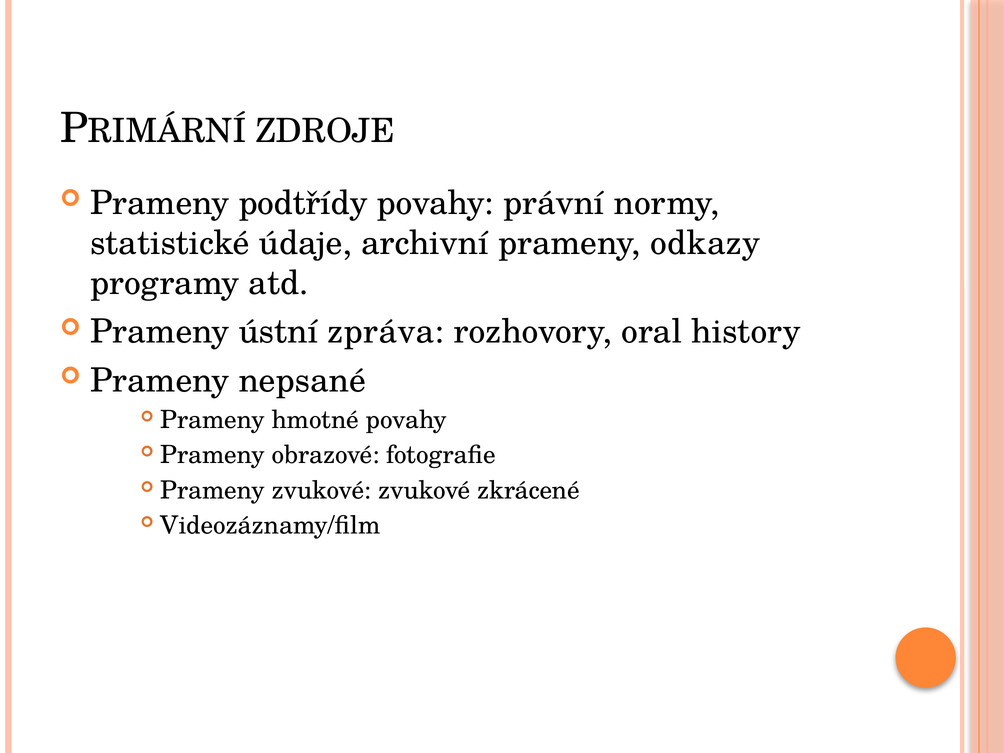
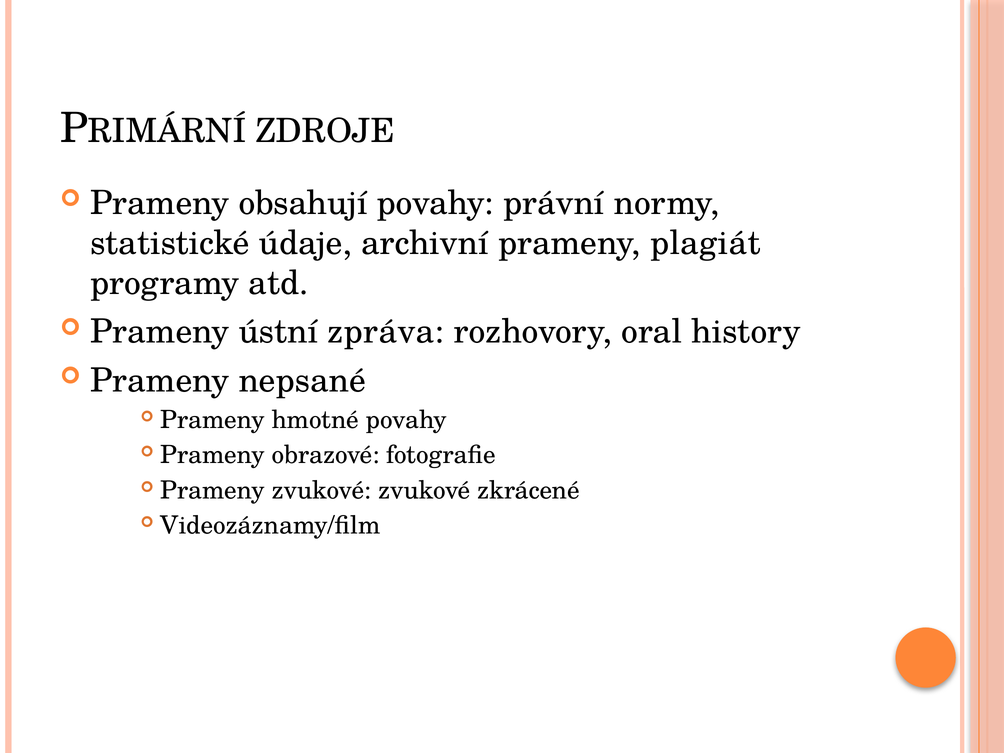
podtřídy: podtřídy -> obsahují (303, 203)
odkazy: odkazy -> plagiát (705, 243)
